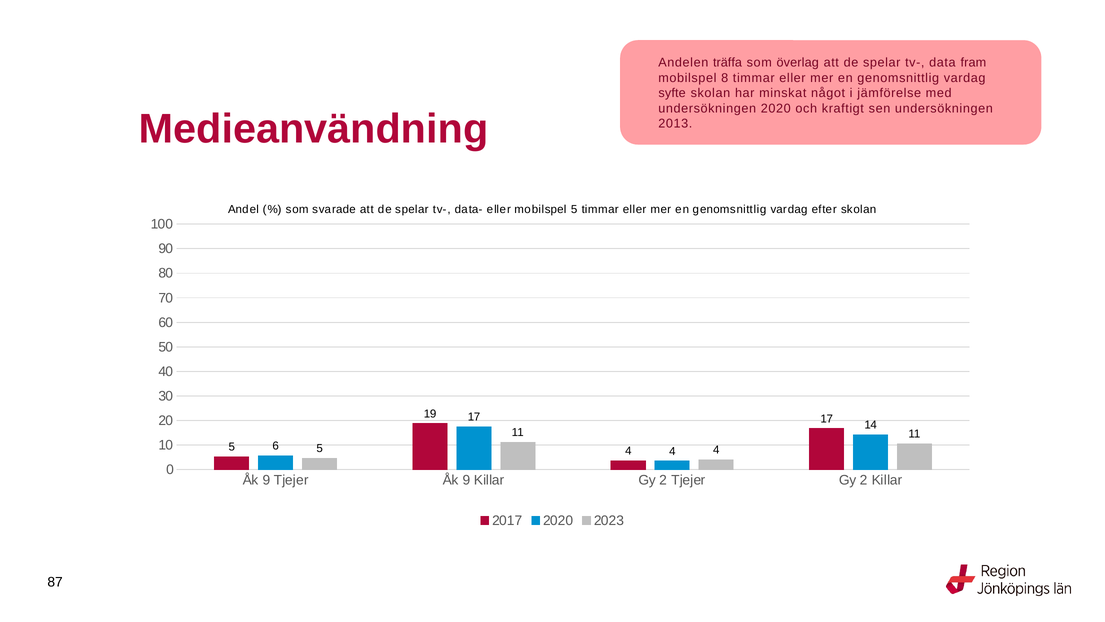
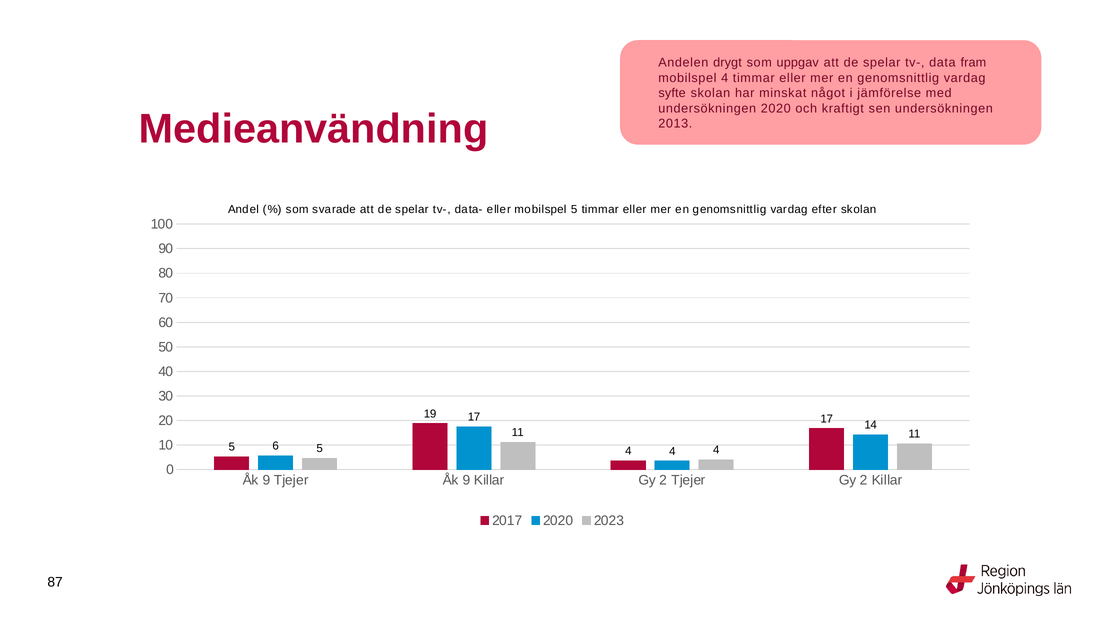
träffa: träffa -> drygt (727, 63)
överlag: överlag -> uppgav (798, 63)
mobilspel 8: 8 -> 4 (725, 78)
